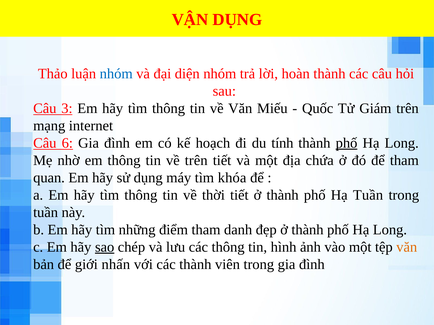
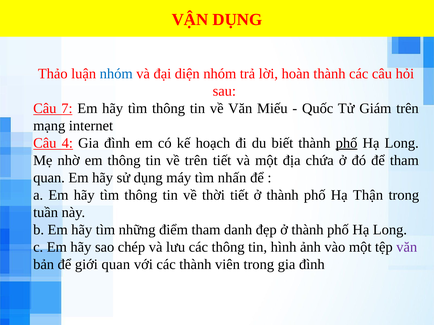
3: 3 -> 7 (67, 108)
6: 6 -> 4 (67, 143)
tính: tính -> biết (282, 143)
khóa: khóa -> nhấn (232, 178)
Hạ Tuần: Tuần -> Thận (368, 195)
sao underline: present -> none (105, 247)
văn colour: orange -> purple (407, 247)
giới nhấn: nhấn -> quan (116, 265)
